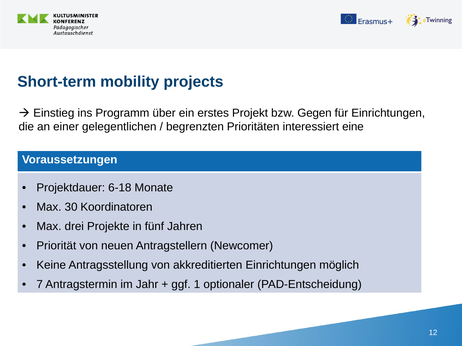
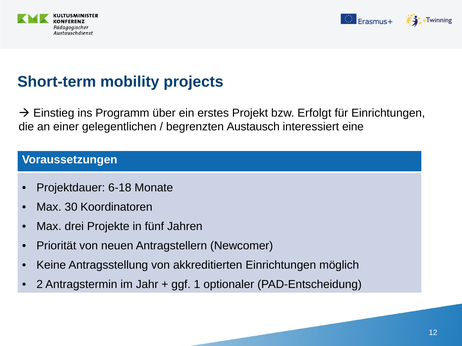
Gegen: Gegen -> Erfolgt (314, 113)
Prioritäten: Prioritäten -> Austausch (253, 127)
7: 7 -> 2 (40, 285)
